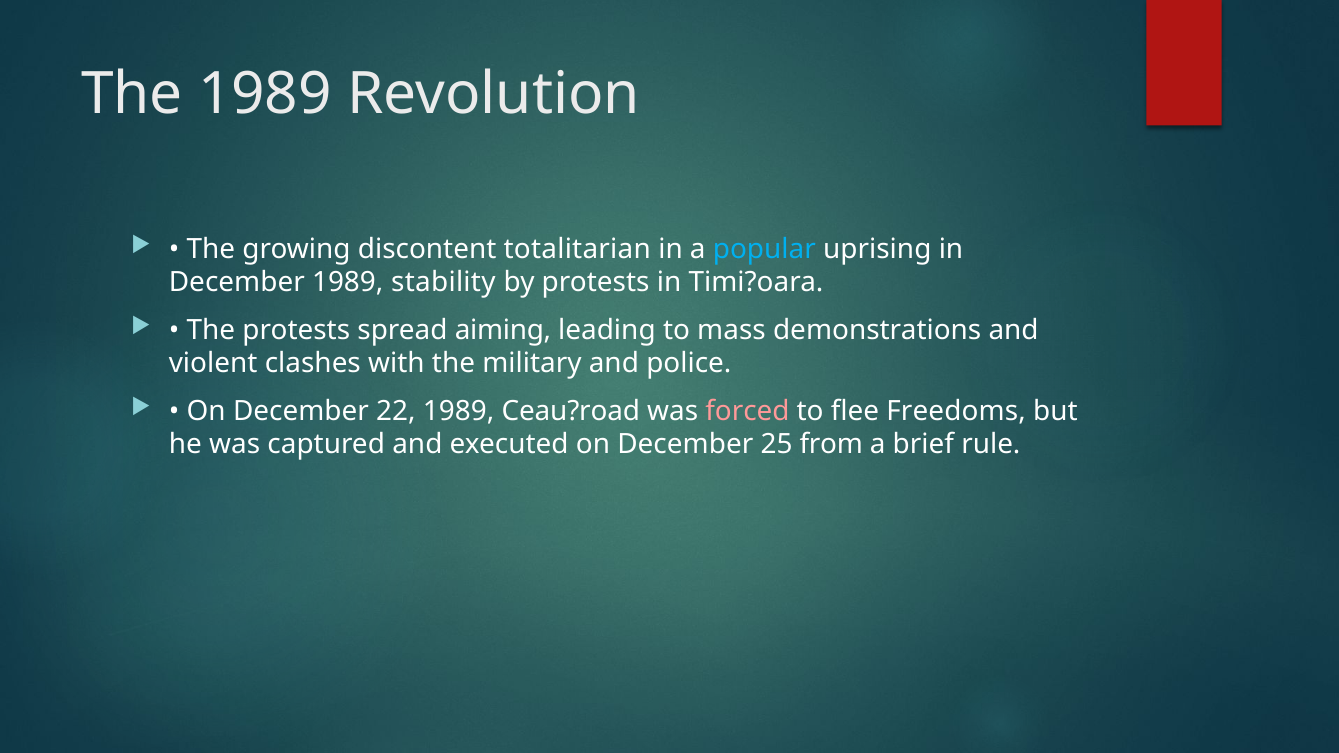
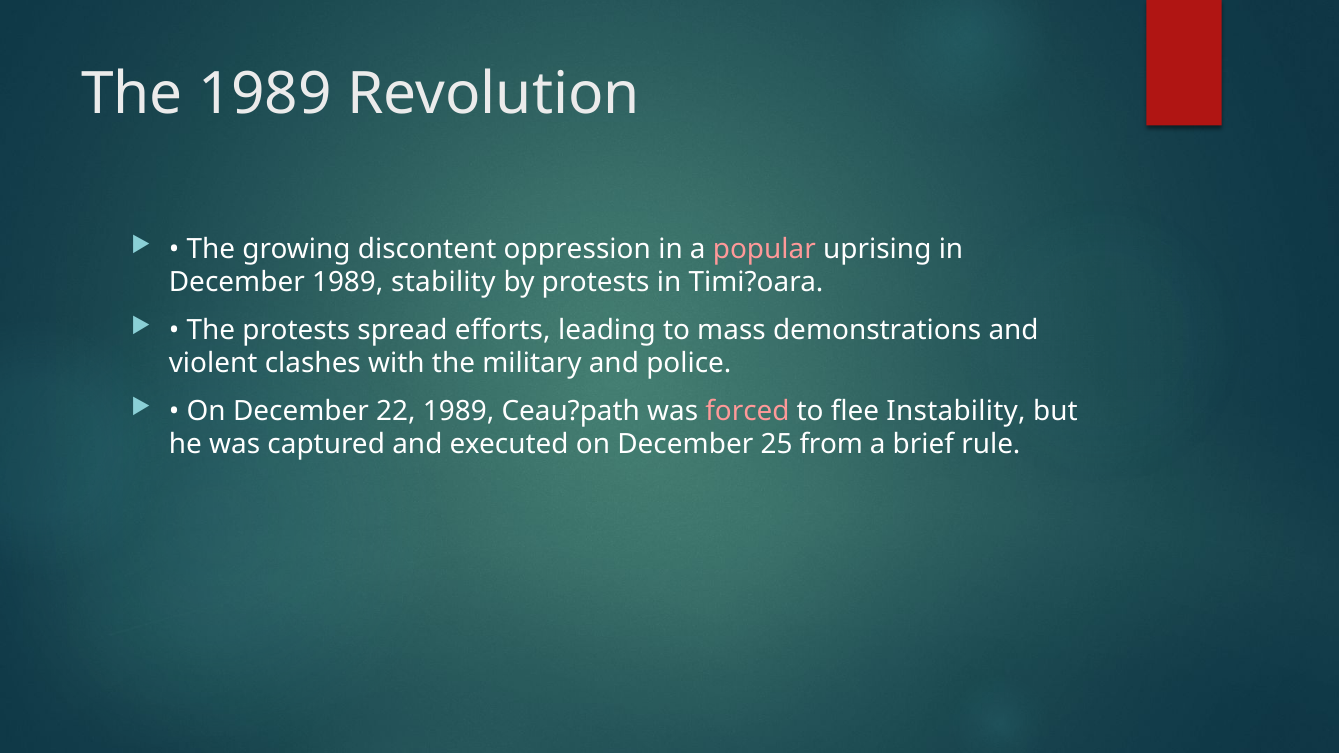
totalitarian: totalitarian -> oppression (577, 249)
popular colour: light blue -> pink (764, 249)
aiming: aiming -> efforts (503, 330)
Ceau?road: Ceau?road -> Ceau?path (571, 411)
Freedoms: Freedoms -> Instability (956, 411)
